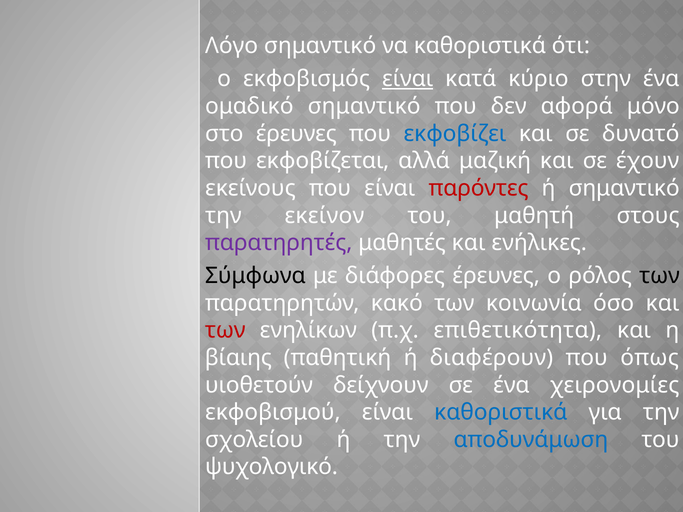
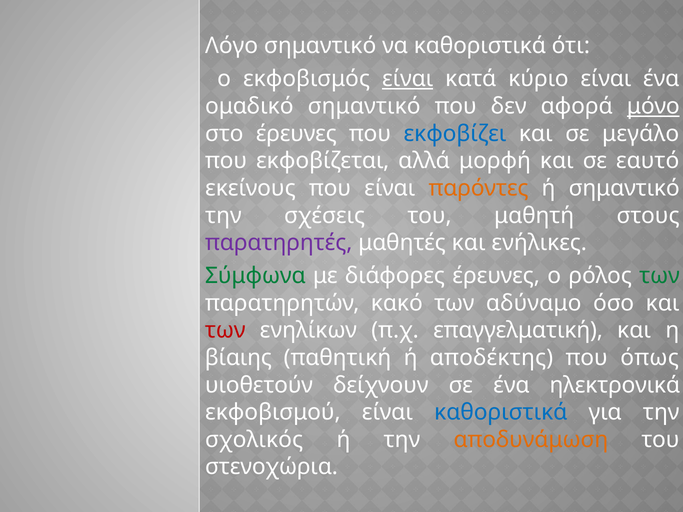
κύριο στην: στην -> είναι (606, 79)
μόνο underline: none -> present (653, 106)
δυνατό: δυνατό -> μεγάλο (641, 134)
μαζική: μαζική -> μορφή (495, 161)
έχουν: έχουν -> εαυτό (648, 161)
παρόντες colour: red -> orange (479, 188)
εκείνον: εκείνον -> σχέσεις (325, 216)
Σύμφωνα colour: black -> green (255, 276)
των colour: black -> green (660, 276)
κοινωνία: κοινωνία -> αδύναμο (534, 303)
επιθετικότητα: επιθετικότητα -> επαγγελματική (518, 331)
διαφέρουν: διαφέρουν -> αποδέκτης (491, 358)
χειρονομίες: χειρονομίες -> ηλεκτρονικά (615, 385)
σχολείου: σχολείου -> σχολικός (254, 440)
αποδυνάμωση colour: blue -> orange (531, 440)
ψυχολογικό: ψυχολογικό -> στενοχώρια (271, 467)
